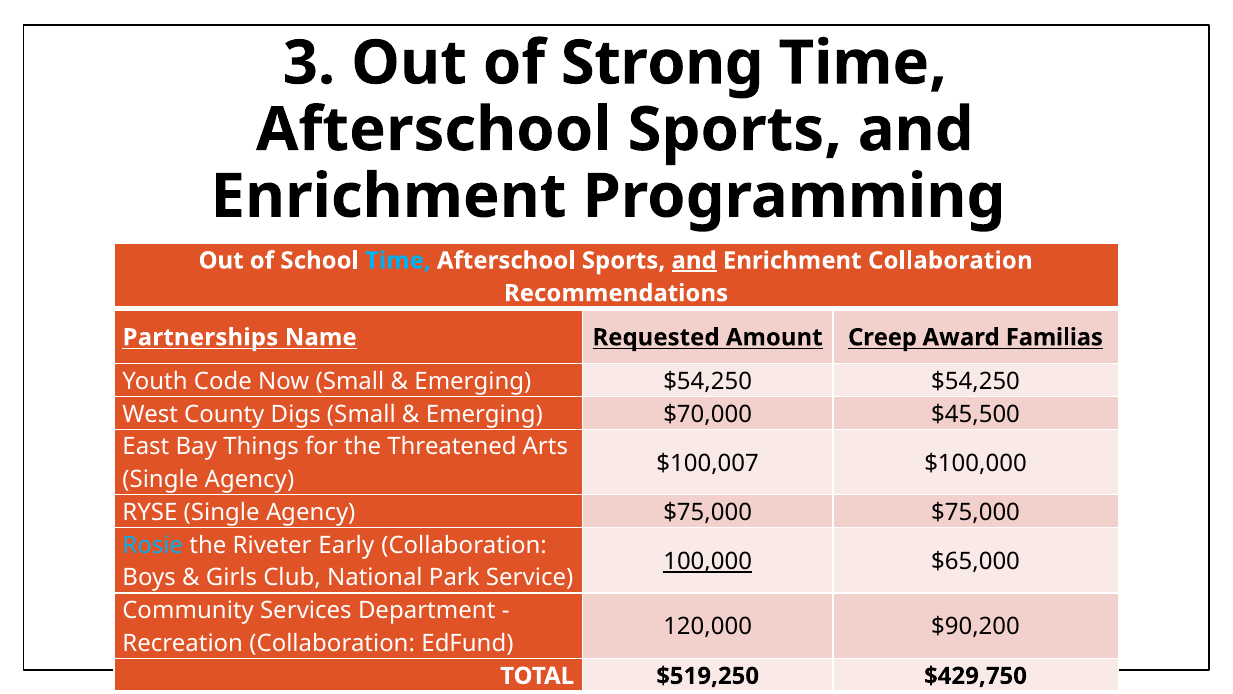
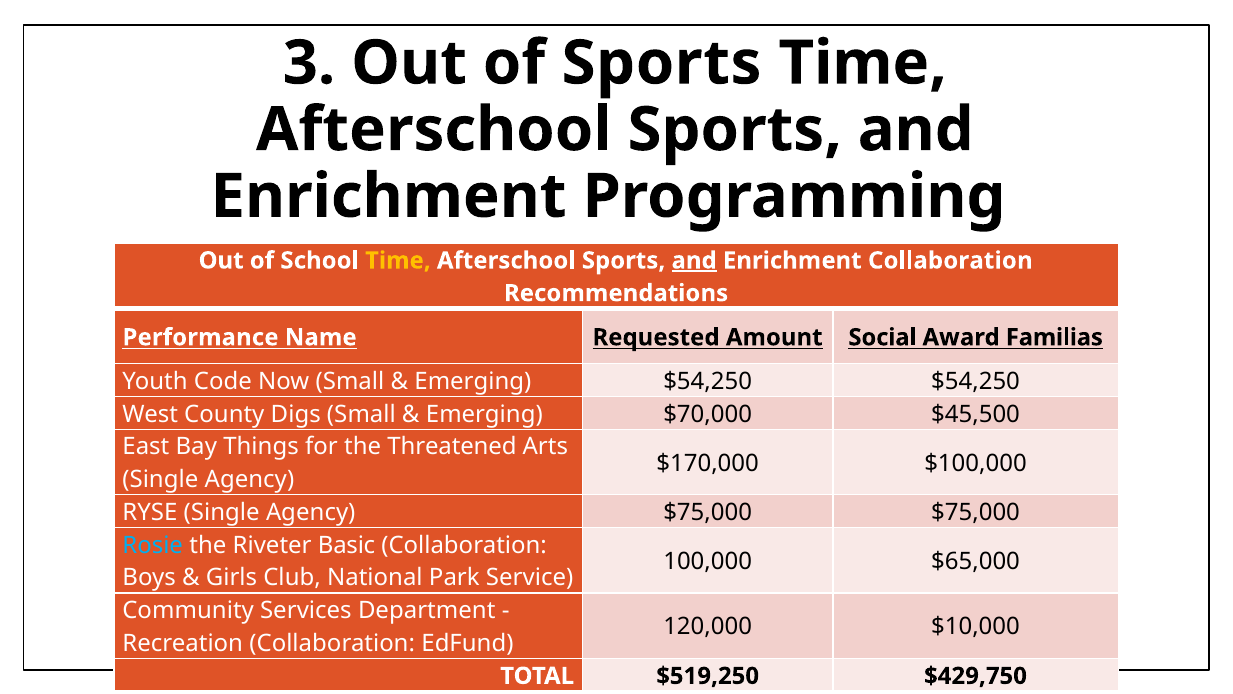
of Strong: Strong -> Sports (662, 63)
Time colour: light blue -> yellow (398, 260)
Partnerships: Partnerships -> Performance (201, 337)
Creep: Creep -> Social (882, 337)
$100,007: $100,007 -> $170,000 (708, 463)
Early: Early -> Basic (347, 545)
100,000 underline: present -> none (708, 561)
$90,200: $90,200 -> $10,000 (976, 627)
